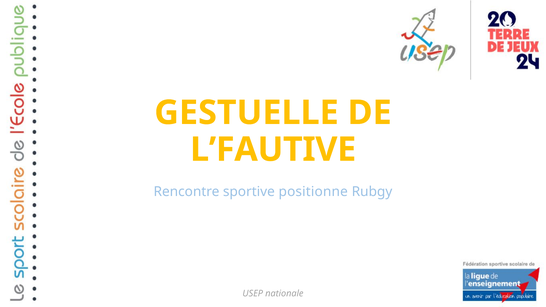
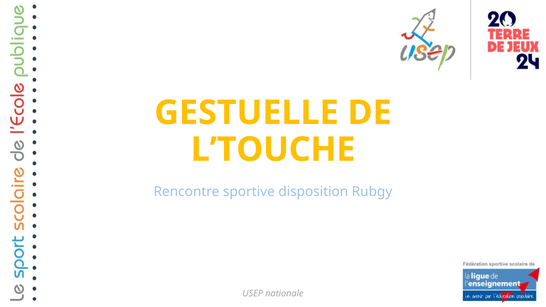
L’FAUTIVE: L’FAUTIVE -> L’TOUCHE (273, 150)
positionne: positionne -> disposition (313, 192)
